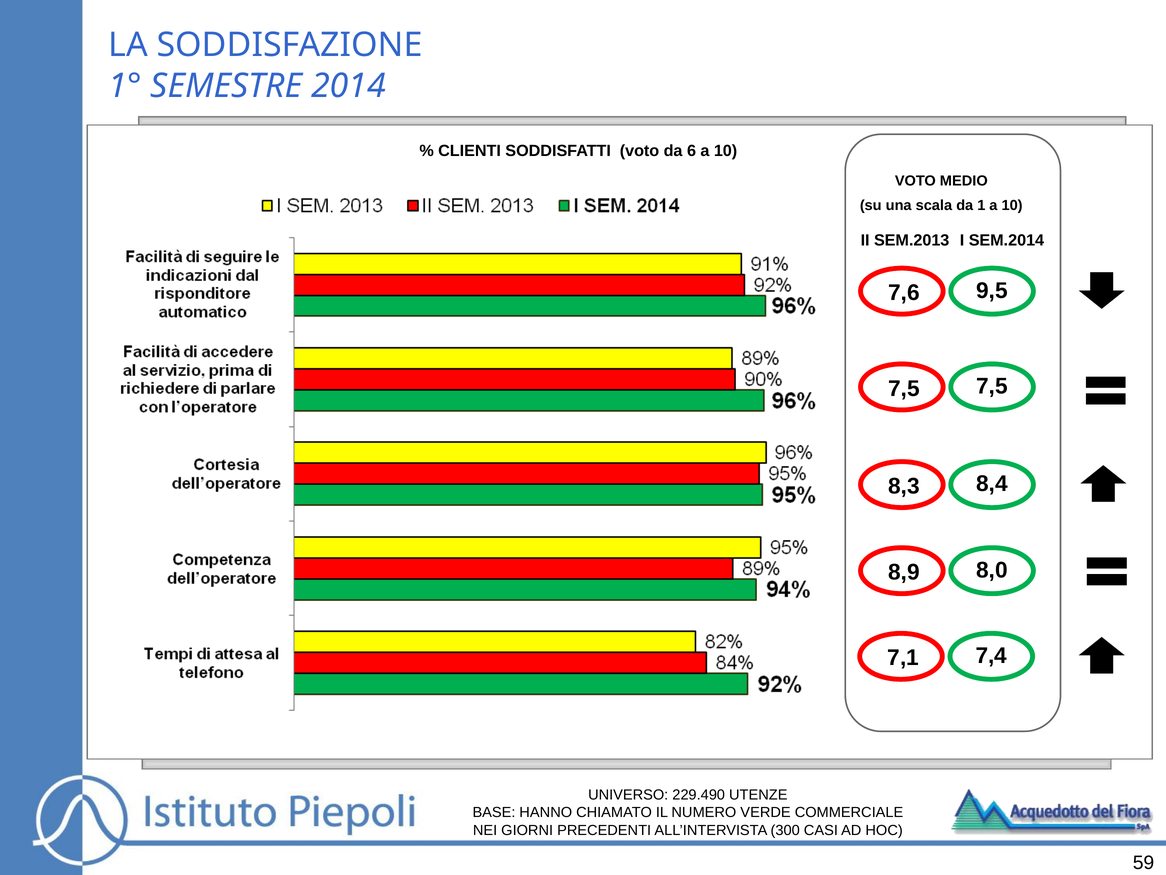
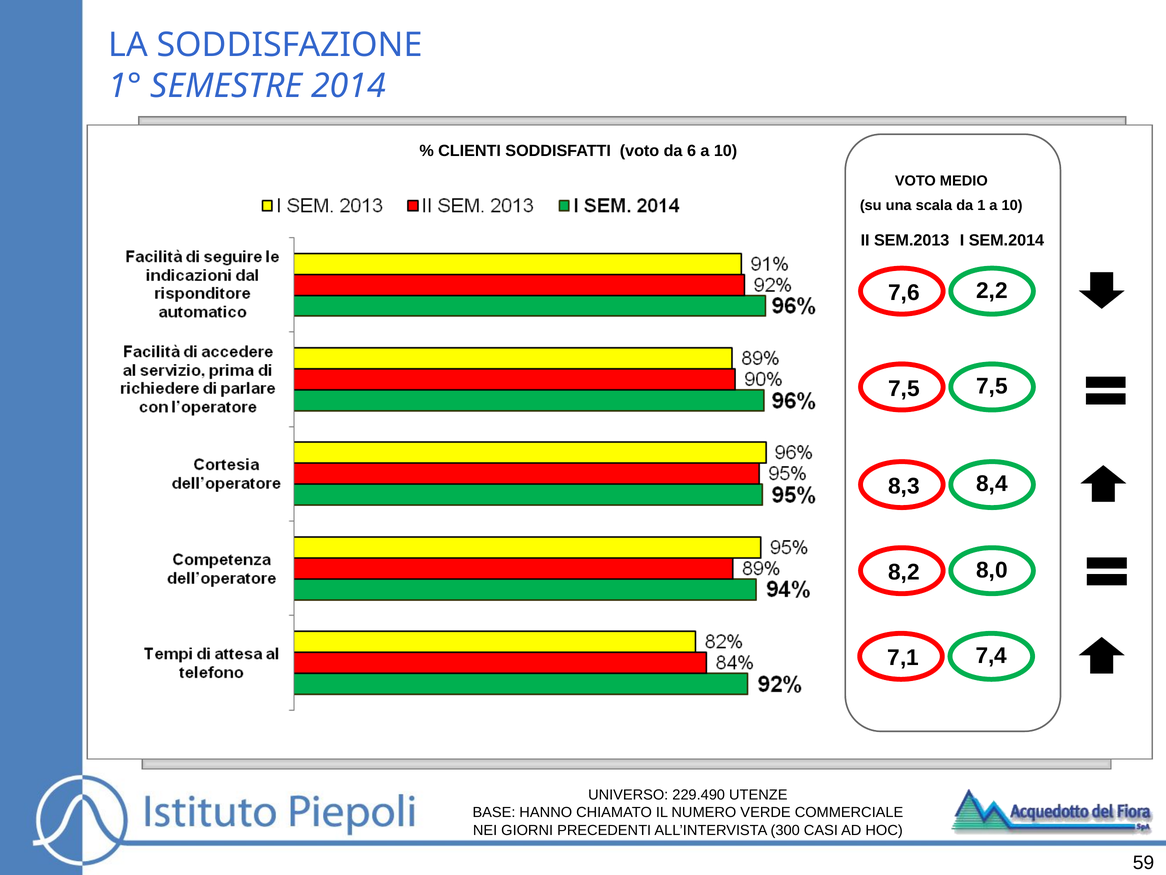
9,5: 9,5 -> 2,2 (992, 290)
8,9: 8,9 -> 8,2 (904, 572)
